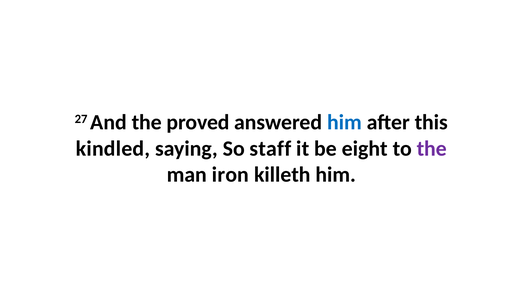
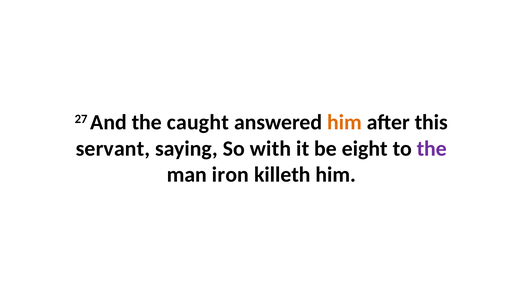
proved: proved -> caught (198, 122)
him colour: blue -> orange (345, 122)
kindled: kindled -> servant (113, 149)
staff: staff -> with (270, 149)
